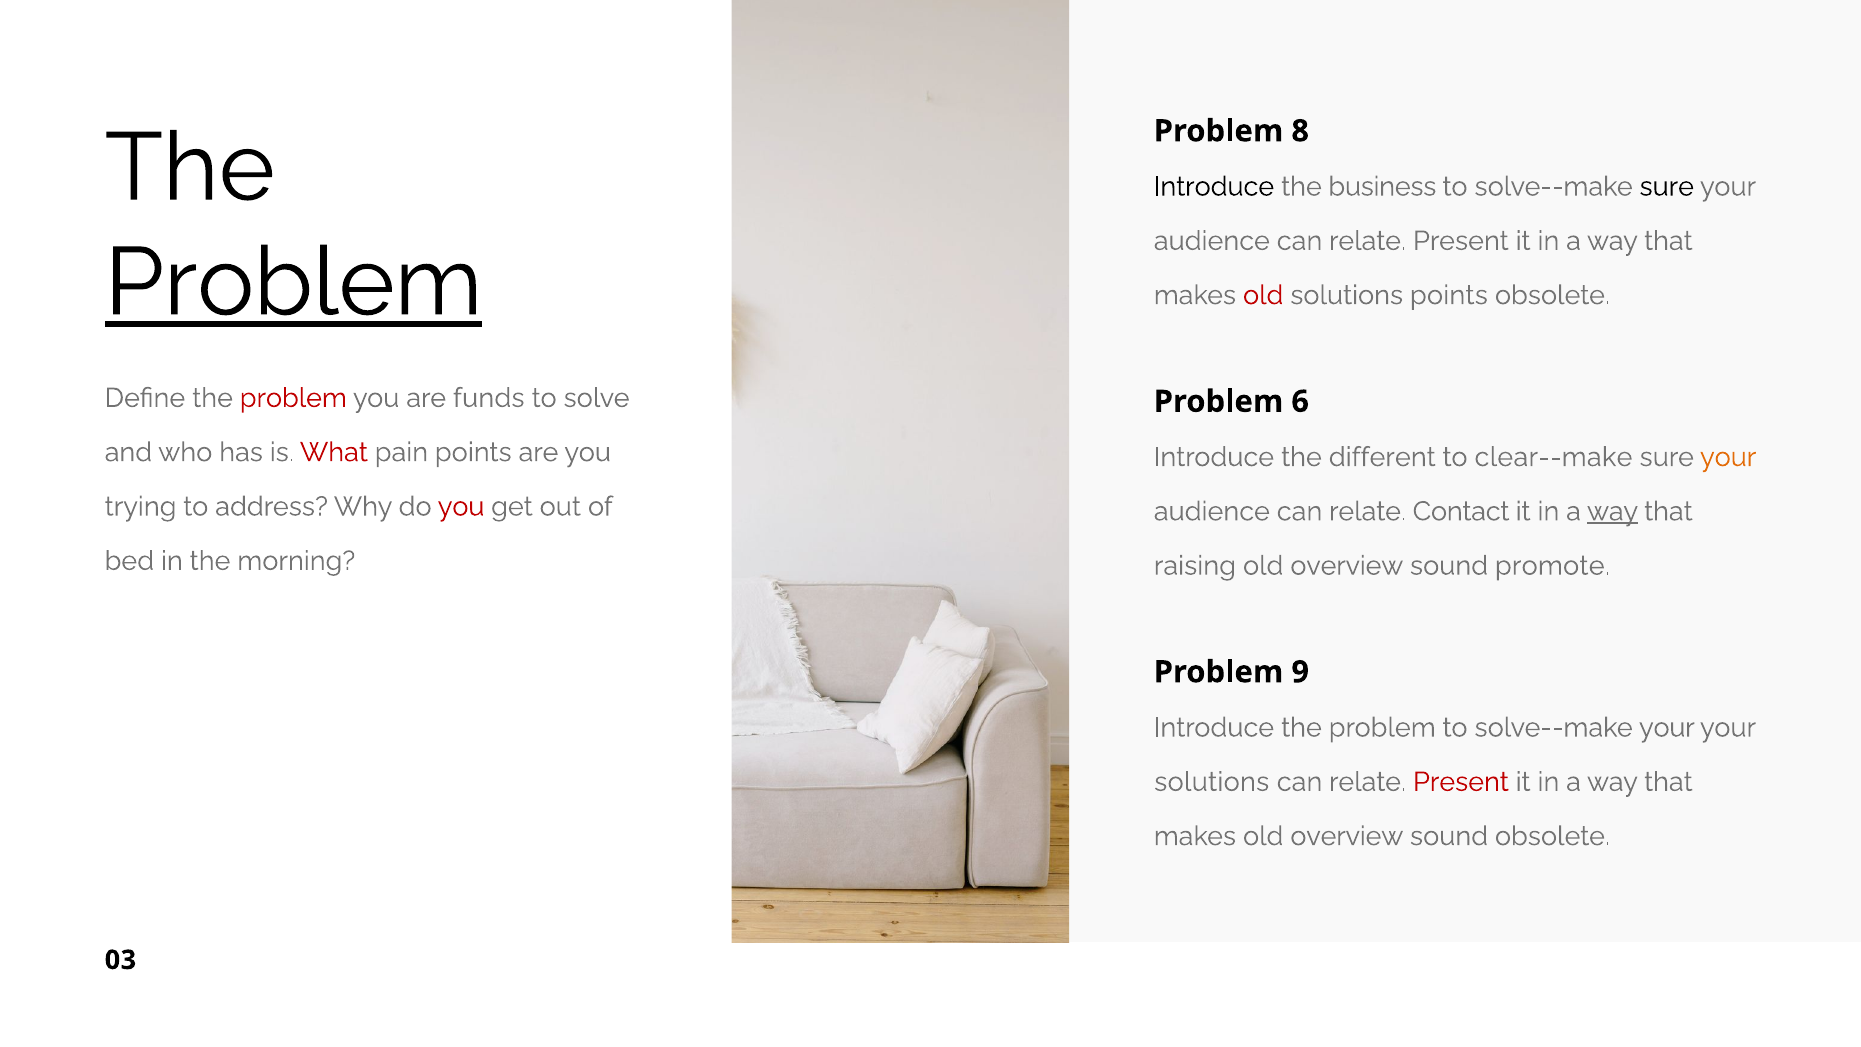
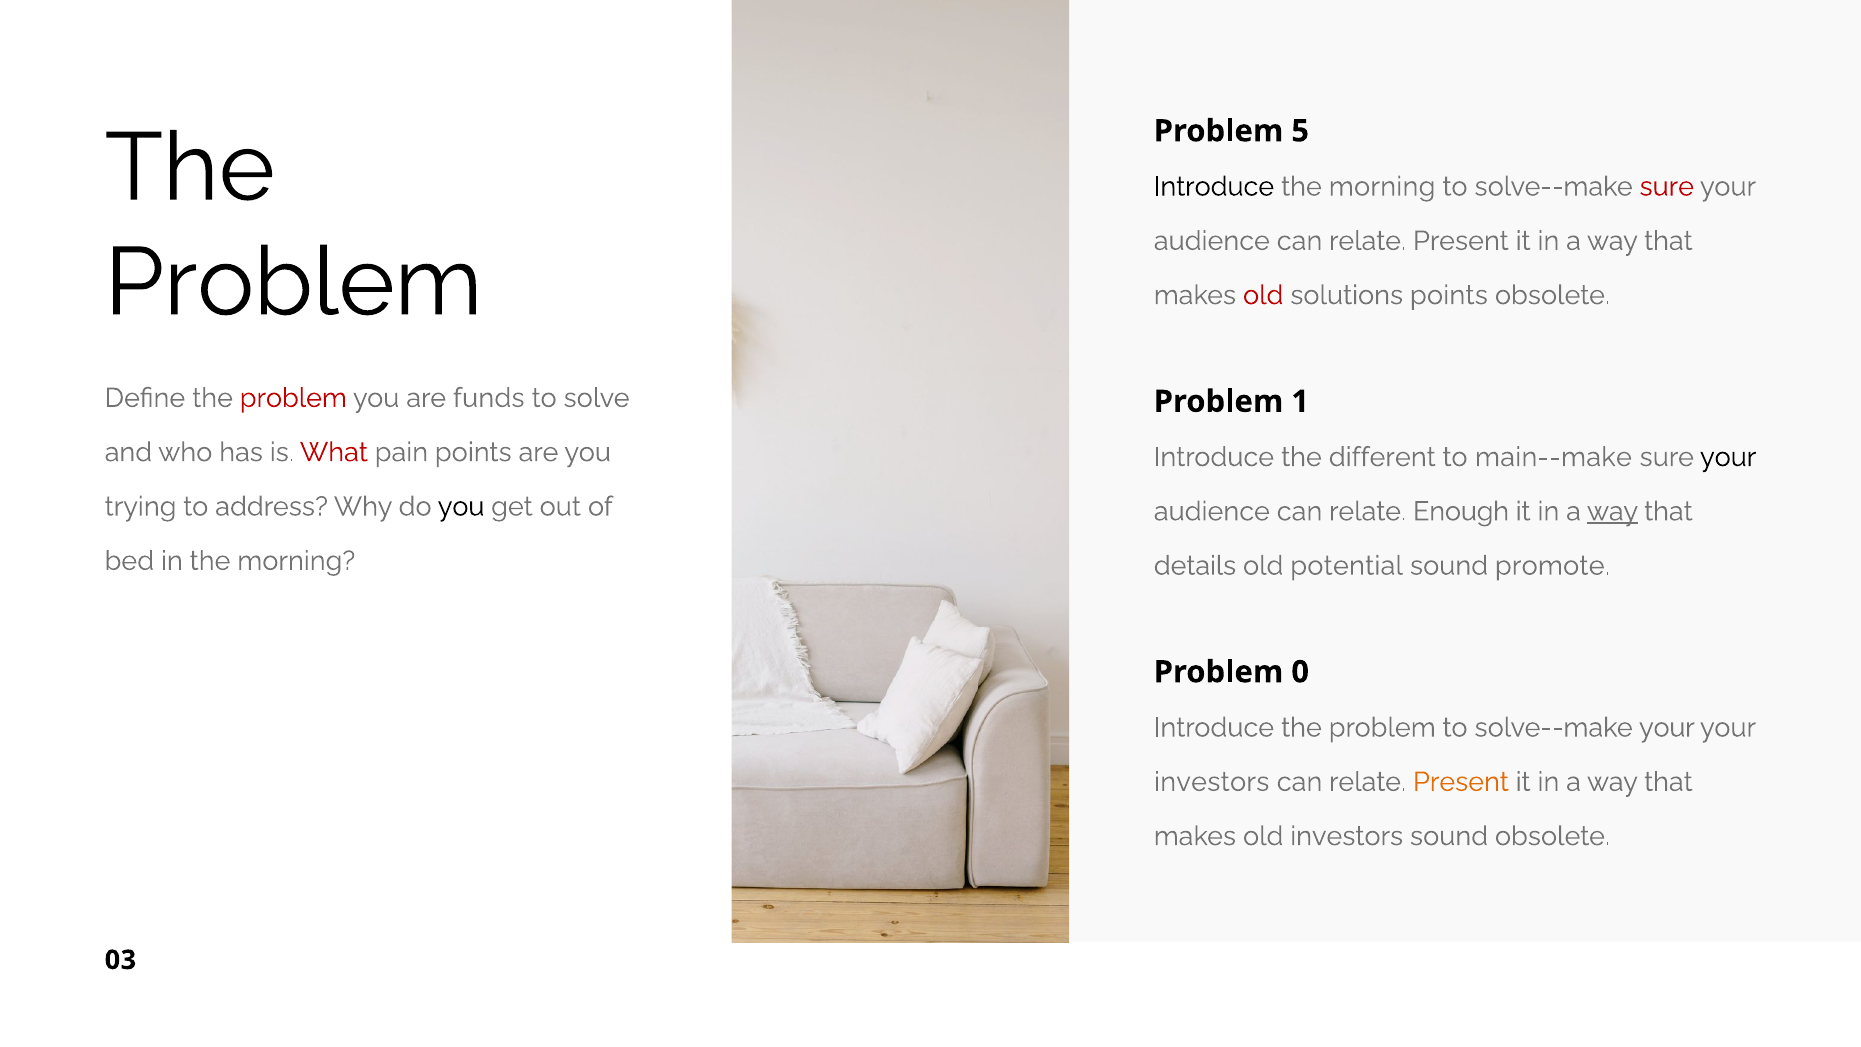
8: 8 -> 5 (1300, 131)
business: business -> morning (1382, 187)
sure colour: black -> red (1667, 187)
Problem underline: present -> none (294, 283)
6: 6 -> 1 (1300, 402)
clear--make: clear--make -> main--make (1553, 457)
your colour: orange -> black (1728, 457)
you colour: red -> black (461, 506)
Contact: Contact -> Enough (1461, 511)
raising: raising -> details (1195, 566)
overview: overview -> potential (1347, 566)
9: 9 -> 0 (1300, 672)
solutions: solutions -> investors (1212, 782)
Present colour: red -> orange (1461, 782)
makes old overview: overview -> investors (1347, 836)
